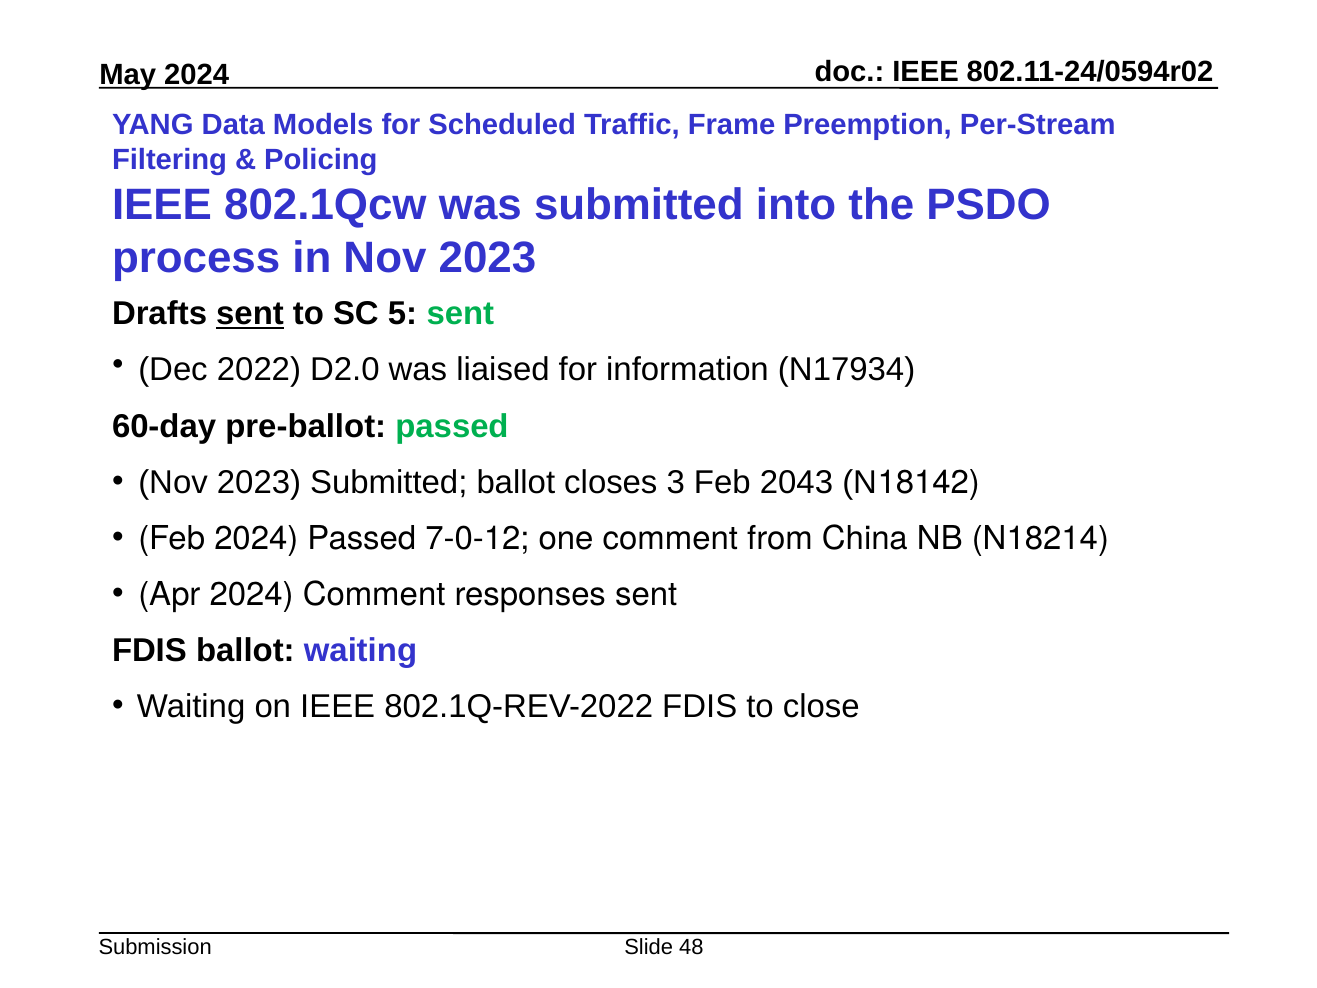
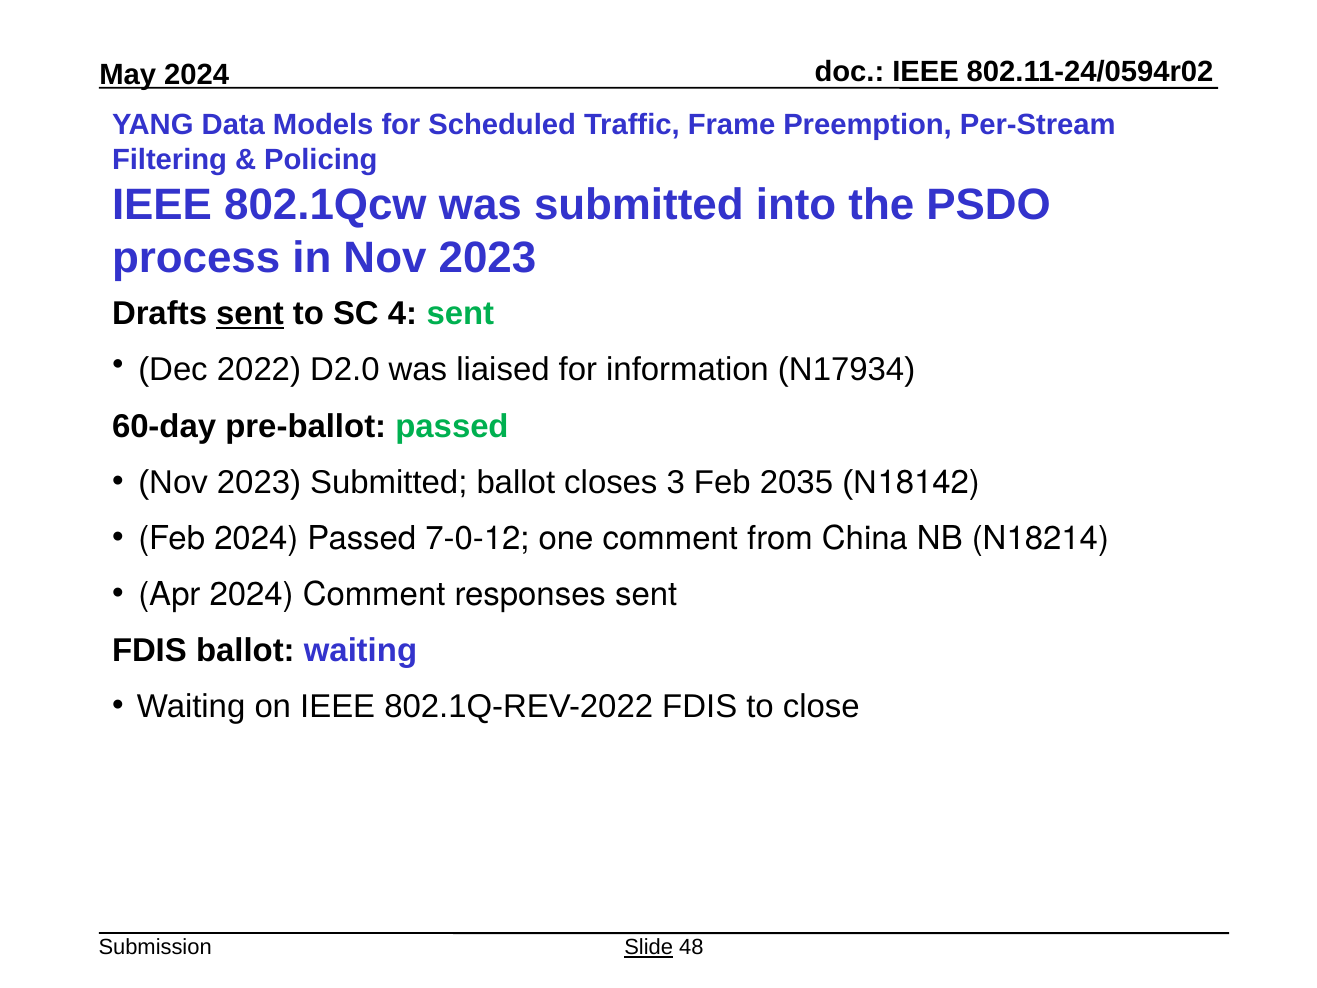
5: 5 -> 4 (402, 314)
2043: 2043 -> 2035 (796, 482)
Slide underline: none -> present (649, 947)
